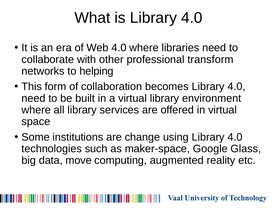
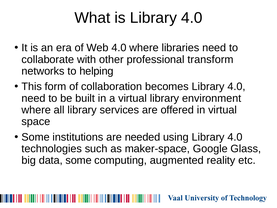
change: change -> needed (143, 137)
data move: move -> some (79, 160)
